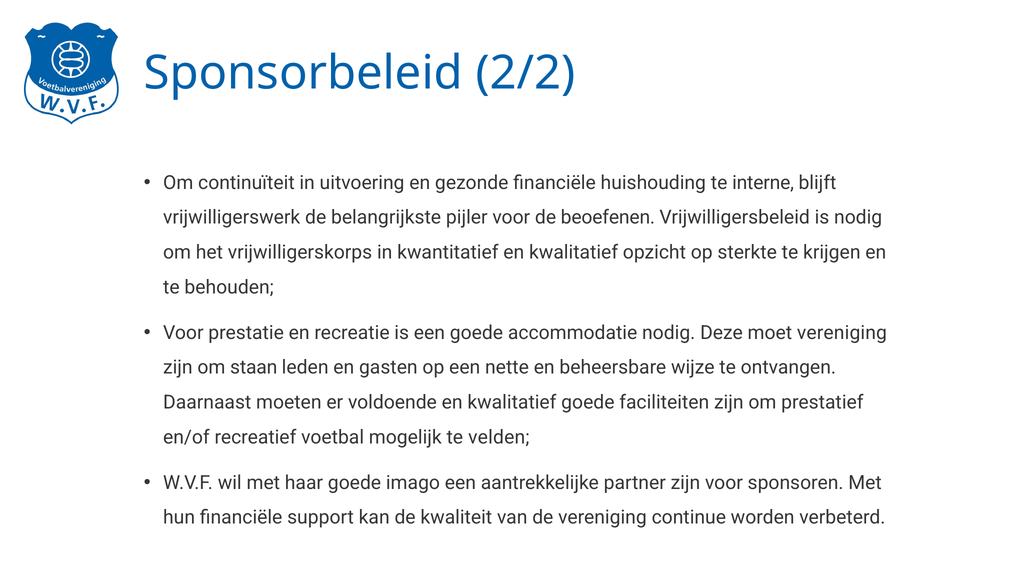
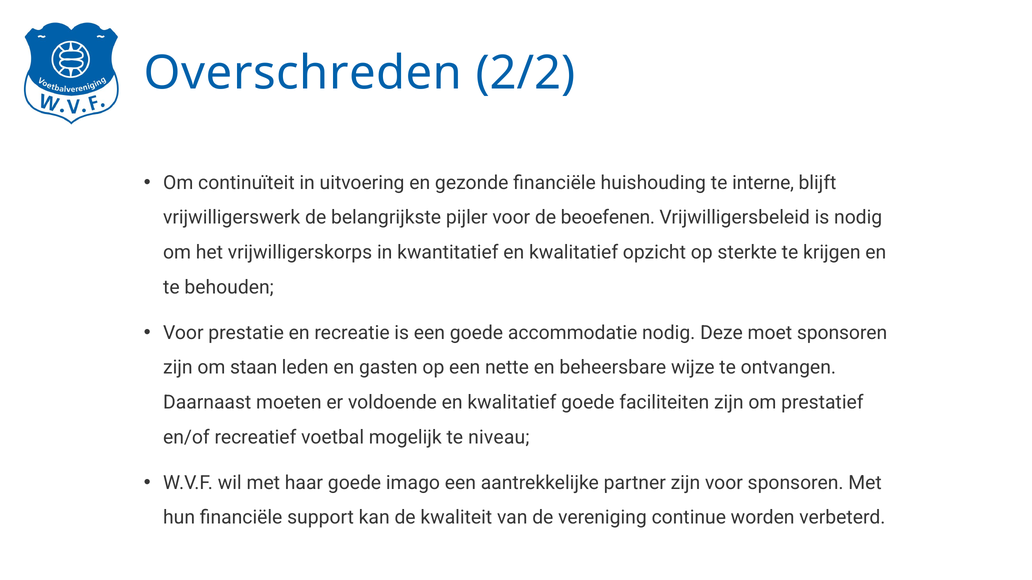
Sponsorbeleid: Sponsorbeleid -> Overschreden (303, 73)
moet vereniging: vereniging -> sponsoren (842, 333)
velden: velden -> niveau (499, 438)
